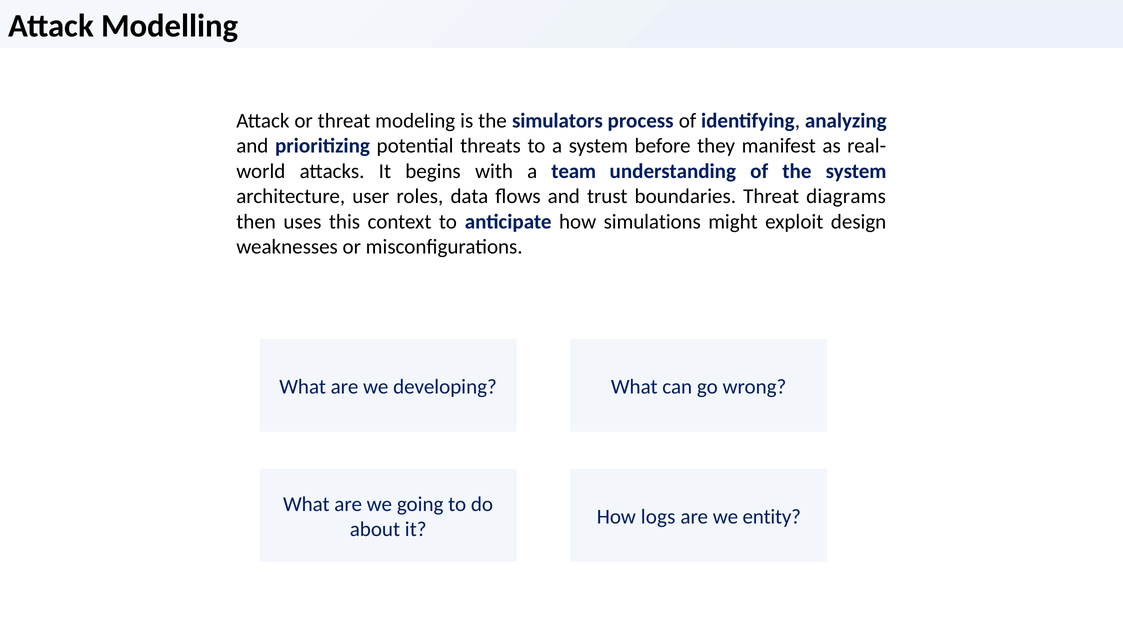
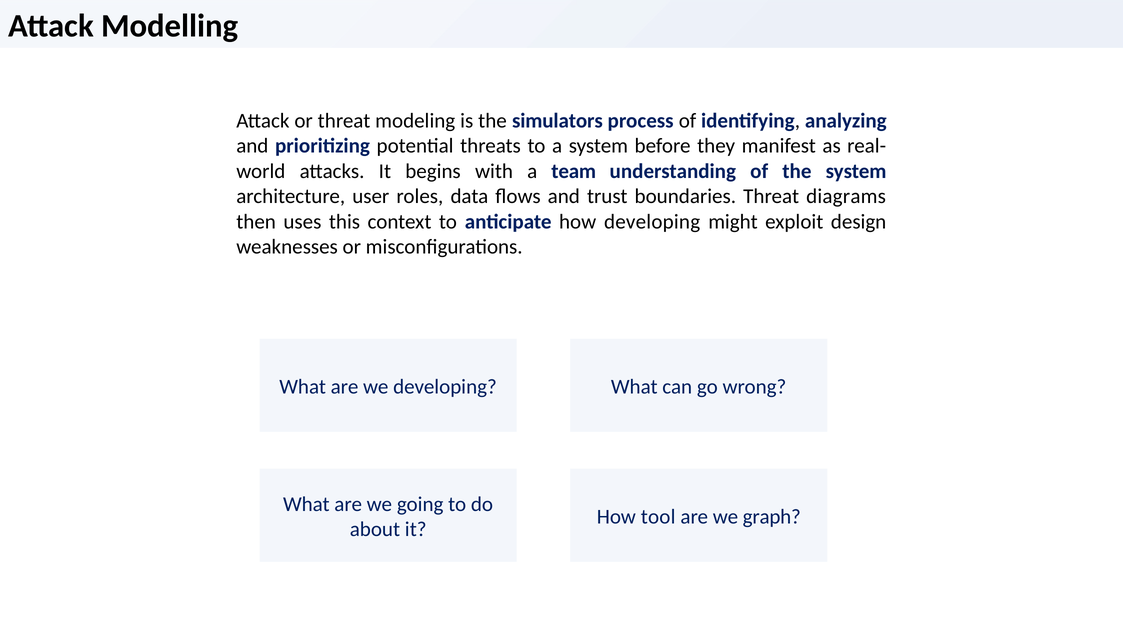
how simulations: simulations -> developing (652, 222)
logs: logs -> tool (658, 516)
entity: entity -> graph (772, 516)
